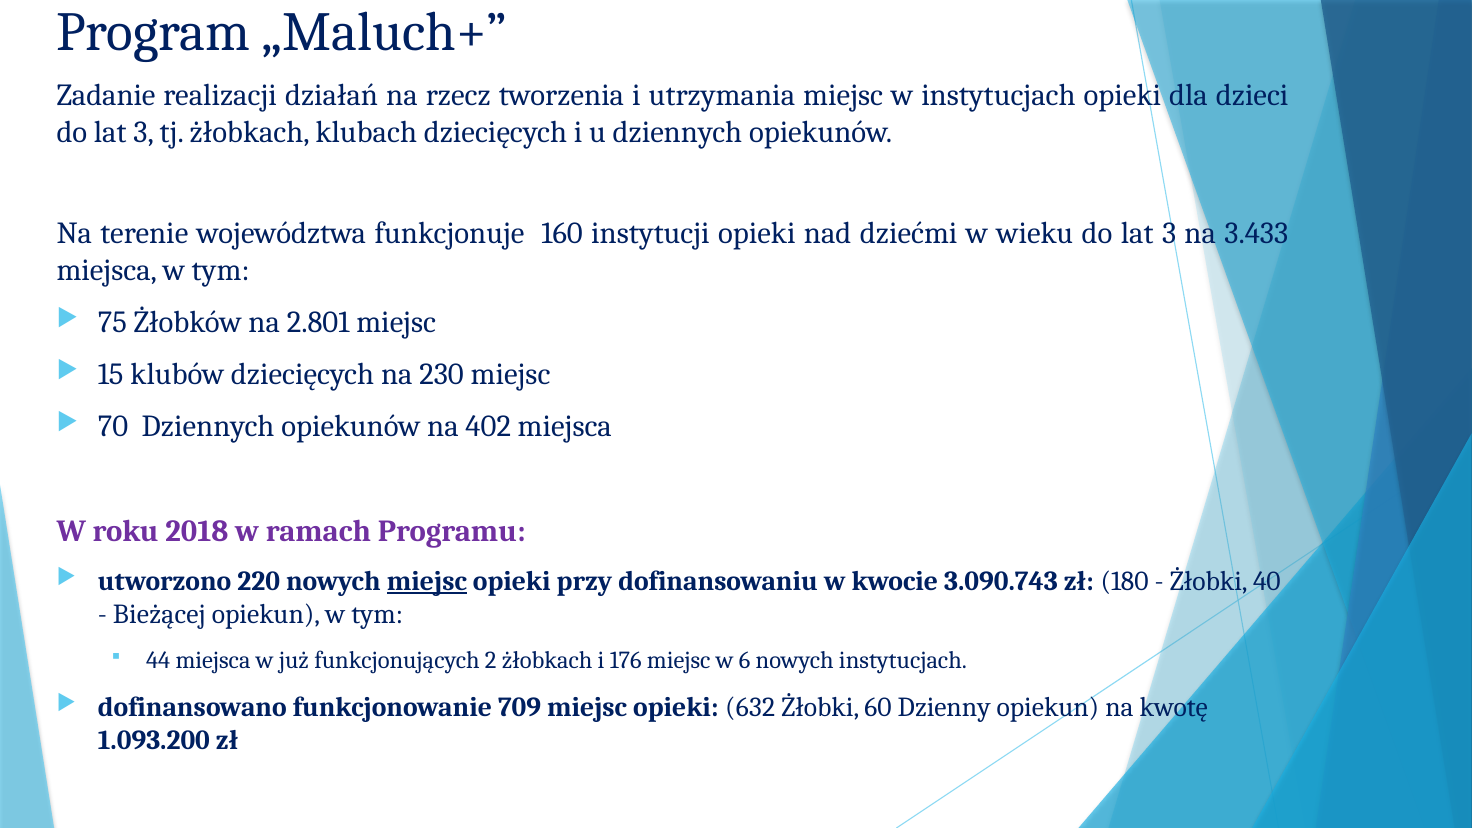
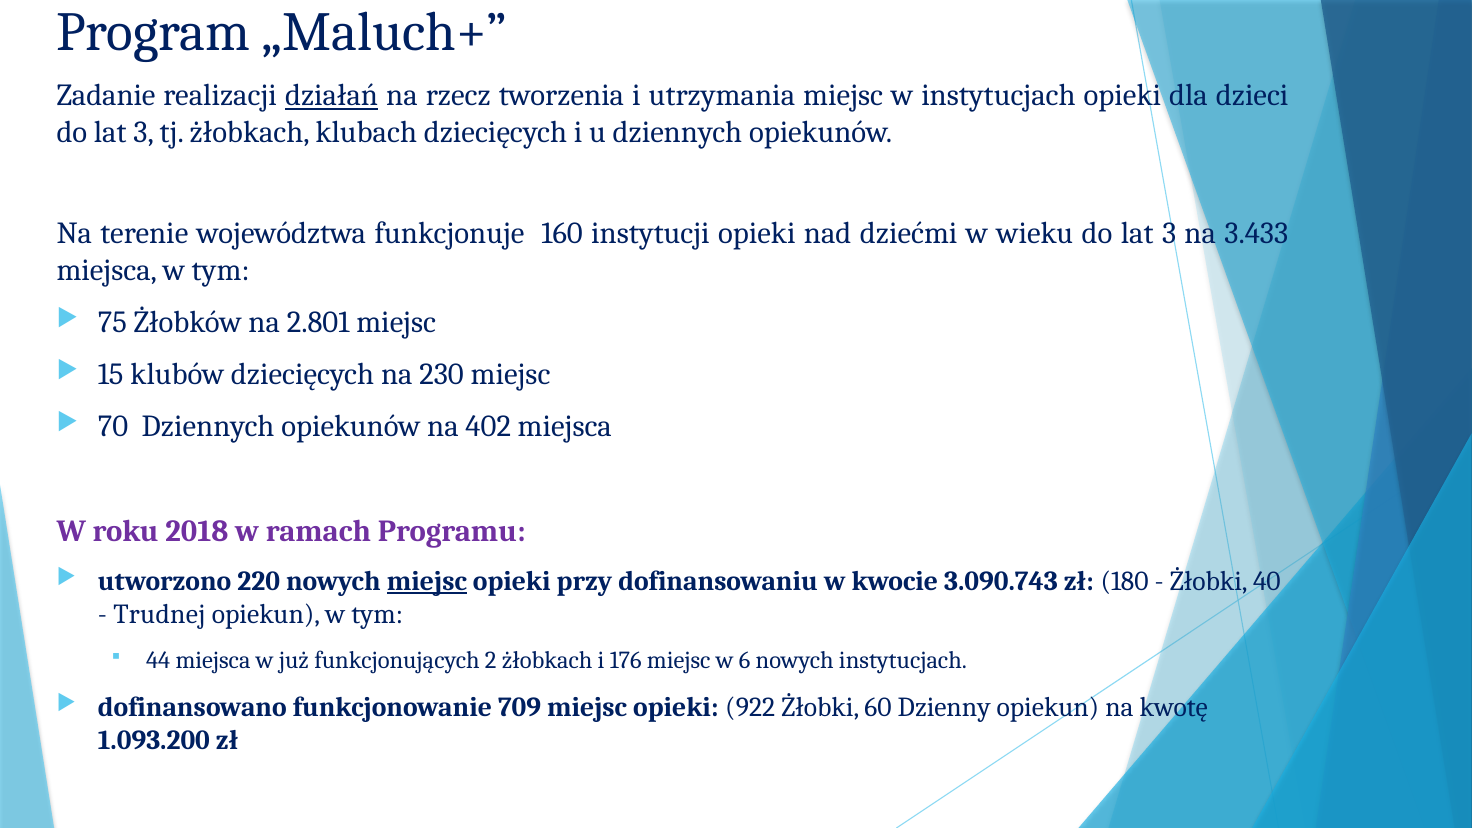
działań underline: none -> present (332, 96)
Bieżącej: Bieżącej -> Trudnej (159, 614)
632: 632 -> 922 (750, 708)
